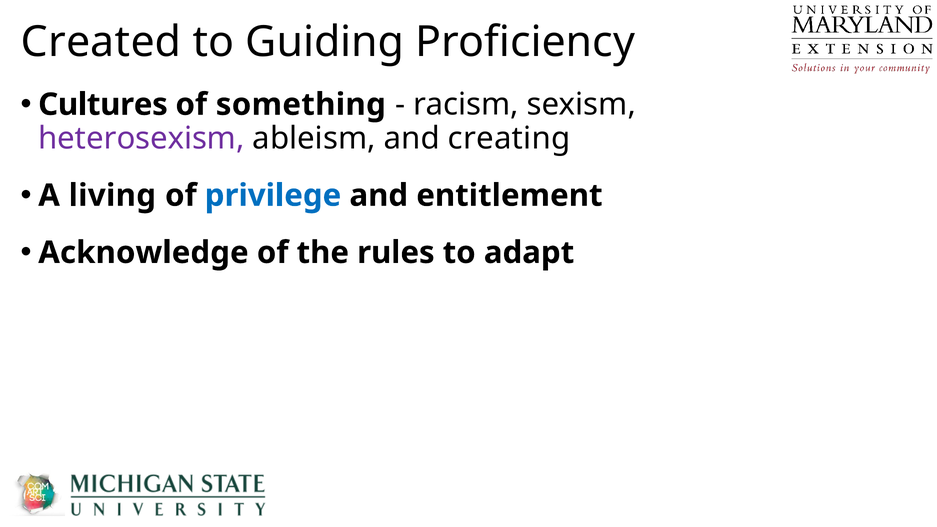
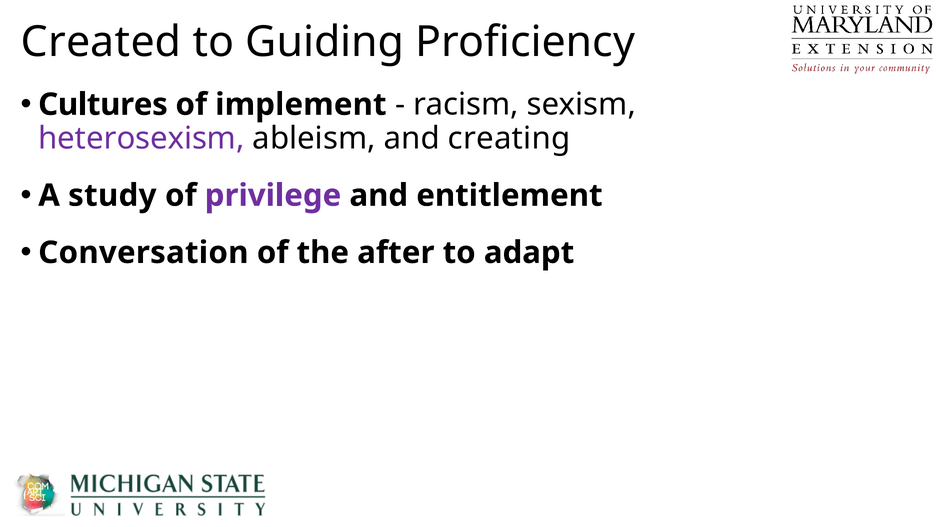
something: something -> implement (301, 105)
living: living -> study (112, 196)
privilege colour: blue -> purple (273, 196)
Acknowledge: Acknowledge -> Conversation (143, 253)
rules: rules -> after (396, 253)
